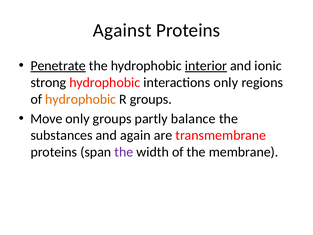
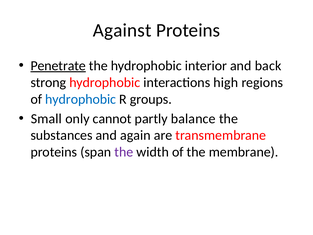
interior underline: present -> none (206, 66)
ionic: ionic -> back (268, 66)
interactions only: only -> high (226, 82)
hydrophobic colour: orange -> blue (81, 99)
Move: Move -> Small (46, 119)
only groups: groups -> cannot (112, 119)
